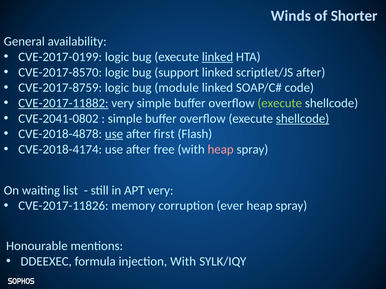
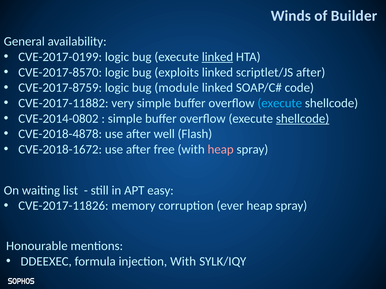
Shorter: Shorter -> Builder (354, 16)
support: support -> exploits (177, 72)
CVE-2017-11882 underline: present -> none (63, 103)
execute colour: light green -> light blue (280, 103)
CVE-2041-0802: CVE-2041-0802 -> CVE-2014-0802 (58, 119)
use underline: present -> none (114, 134)
first: first -> well (164, 134)
CVE-2018-4174: CVE-2018-4174 -> CVE-2018-1672 (60, 150)
APT very: very -> easy (160, 191)
